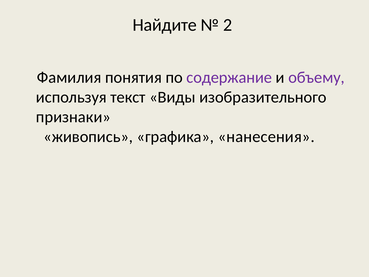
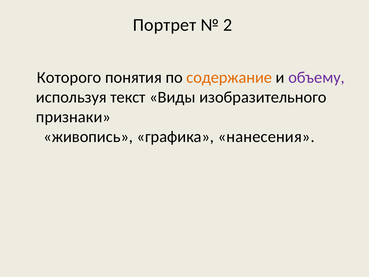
Найдите: Найдите -> Портрет (165, 25)
Фамилия: Фамилия -> Которого (69, 77)
содержание colour: purple -> orange (229, 77)
